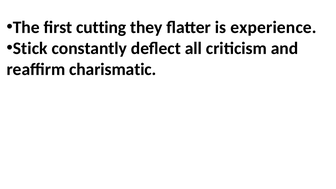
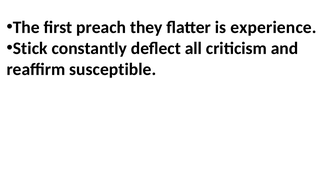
cutting: cutting -> preach (101, 27)
charismatic: charismatic -> susceptible (113, 69)
